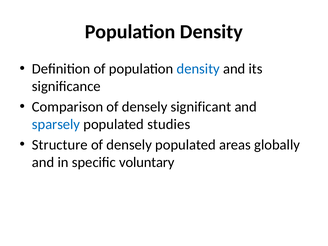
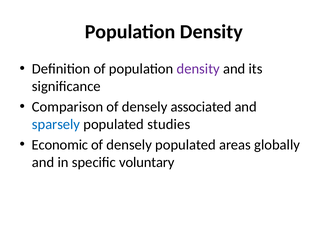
density colour: blue -> purple (198, 69)
significant: significant -> associated (201, 107)
Structure: Structure -> Economic (60, 145)
